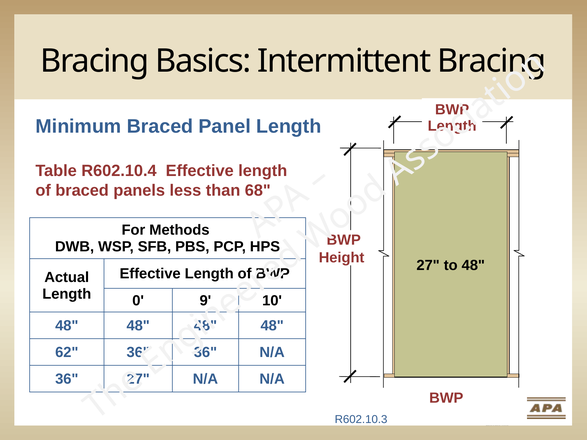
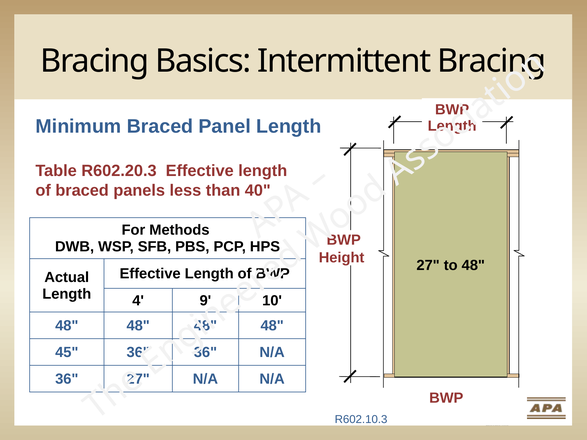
R602.10.4: R602.10.4 -> R602.20.3 (119, 171)
68: 68 -> 40 (258, 190)
0: 0 -> 4 (138, 301)
62: 62 -> 45 (67, 353)
